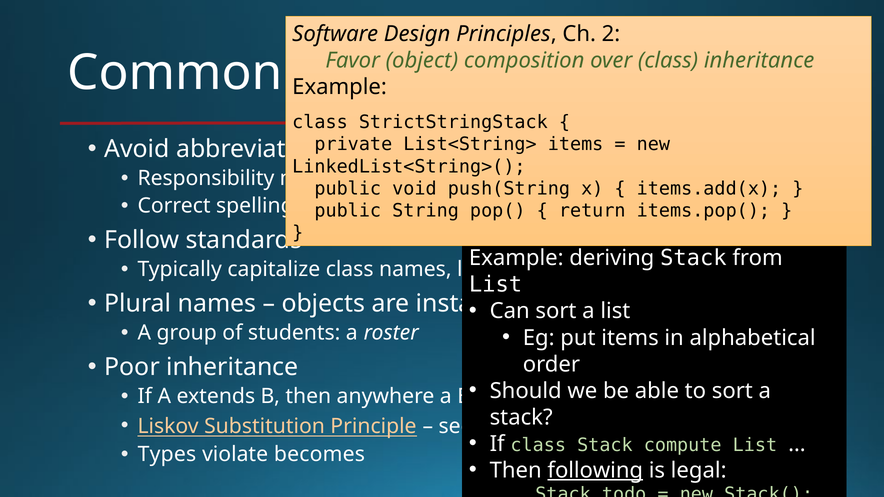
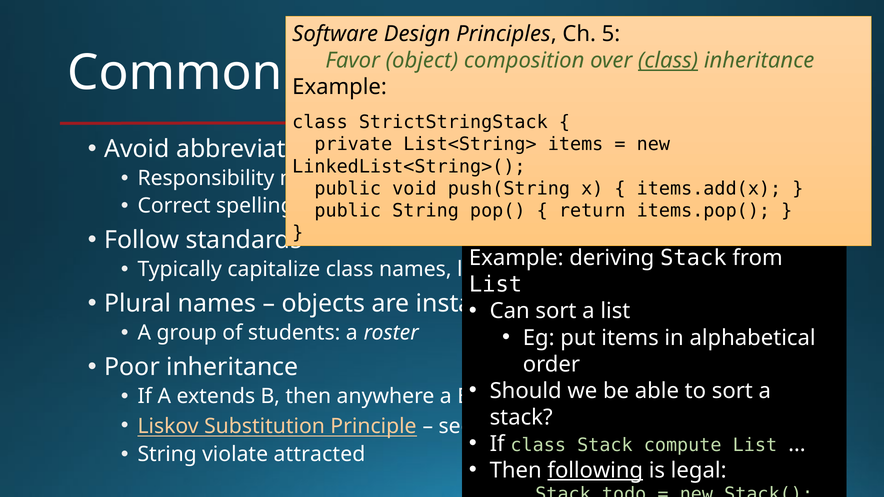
Principles Ch 2: 2 -> 5 (611, 34)
class underline: none -> present (668, 61)
Types: Types -> String (167, 455)
becomes: becomes -> attracted (319, 455)
